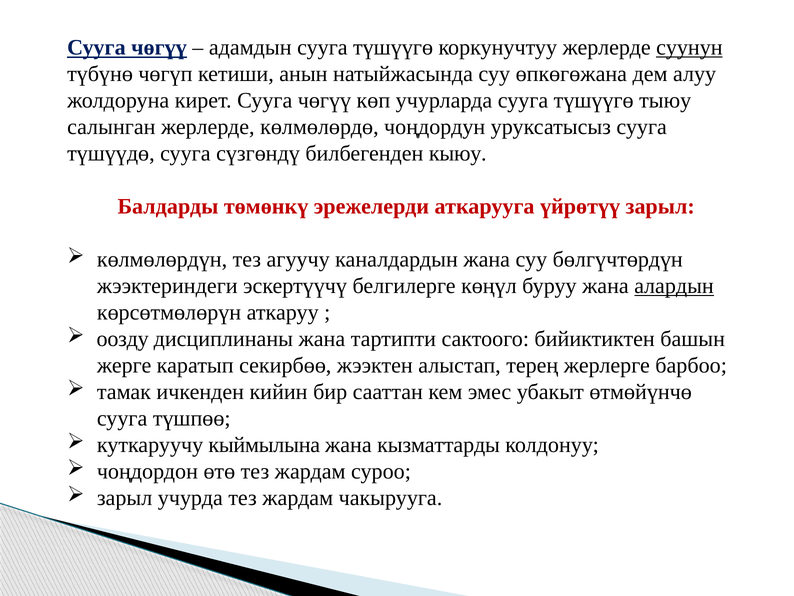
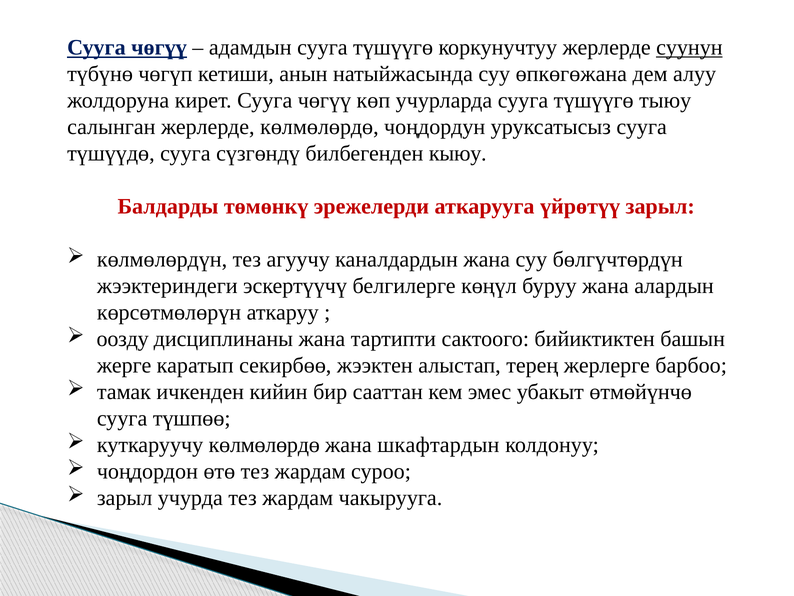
алардын underline: present -> none (674, 286)
куткаруучу кыймылына: кыймылына -> көлмөлөрдө (264, 445)
кызматтарды: кызматтарды -> шкафтардын (438, 445)
